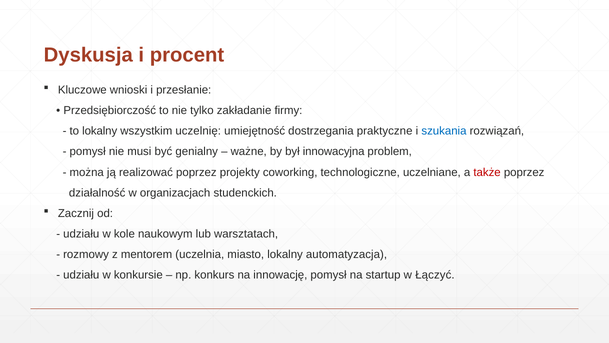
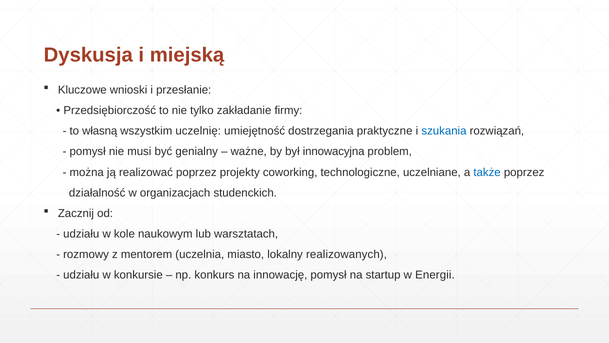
procent: procent -> miejską (187, 55)
to lokalny: lokalny -> własną (100, 131)
także colour: red -> blue (487, 172)
automatyzacja: automatyzacja -> realizowanych (346, 254)
Łączyć: Łączyć -> Energii (435, 275)
